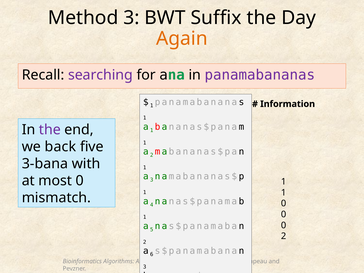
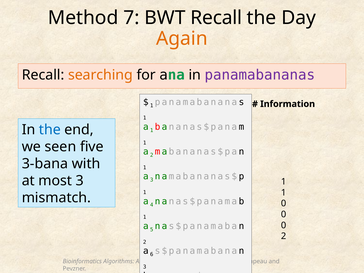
Method 3: 3 -> 7 (131, 18)
BWT Suffix: Suffix -> Recall (216, 18)
searching colour: purple -> orange (100, 75)
the colour: purple -> blue (50, 130)
back: back -> seen (60, 147)
most 0: 0 -> 3 (80, 181)
